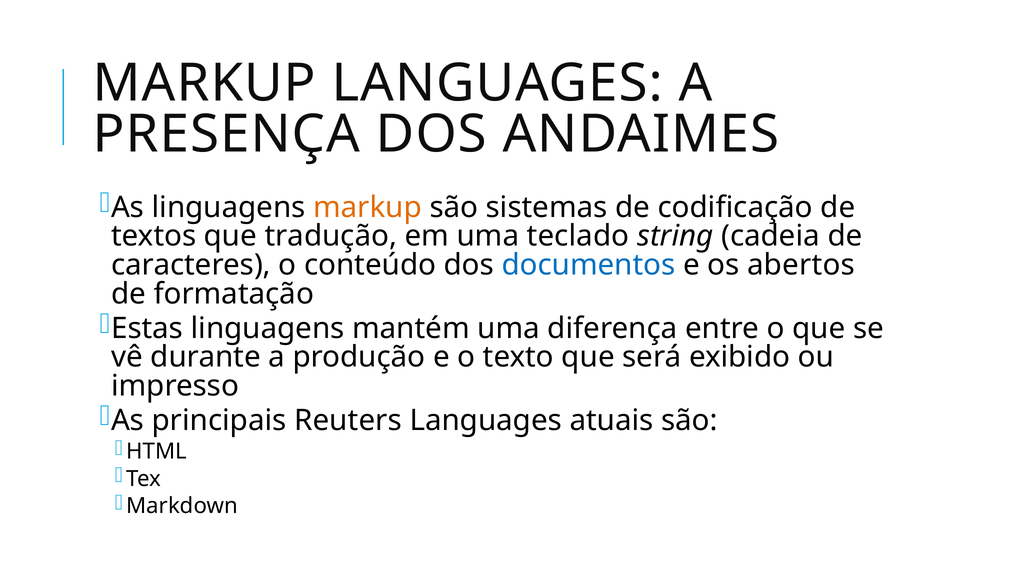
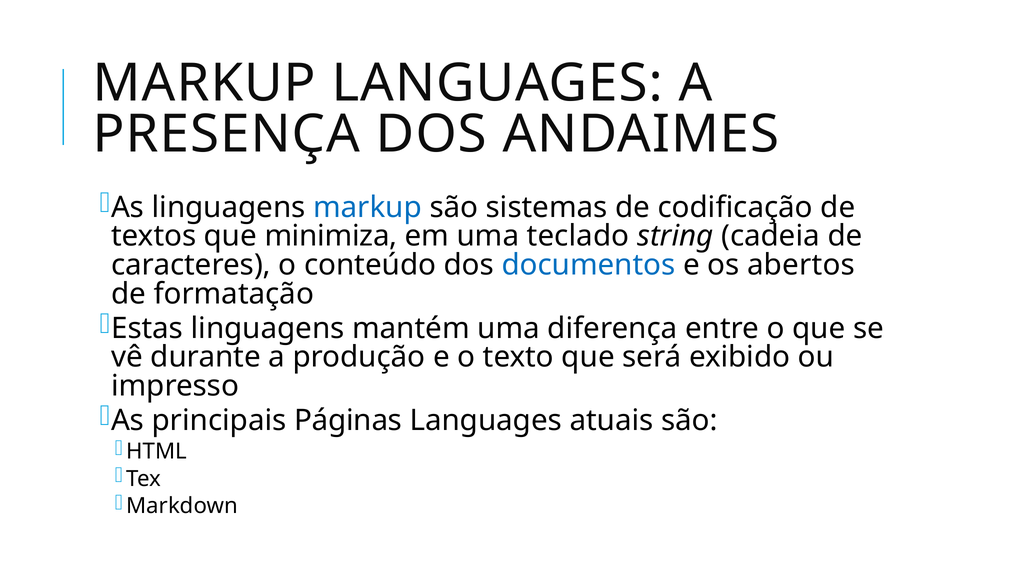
markup colour: orange -> blue (368, 207)
tradução: tradução -> minimiza (331, 236)
Reuters: Reuters -> Páginas (348, 420)
